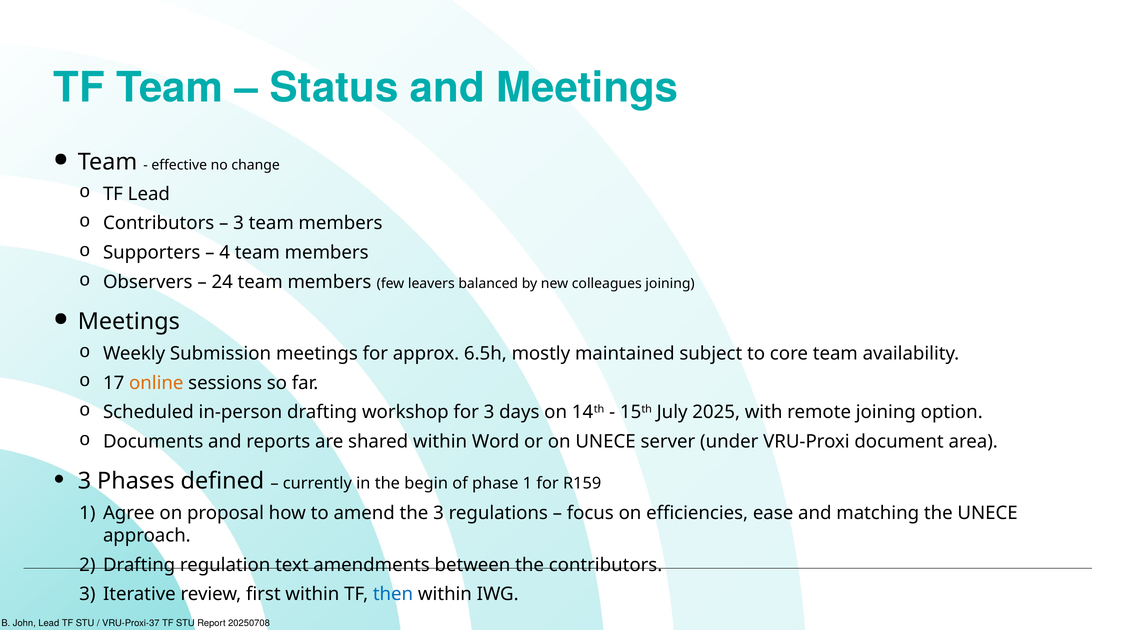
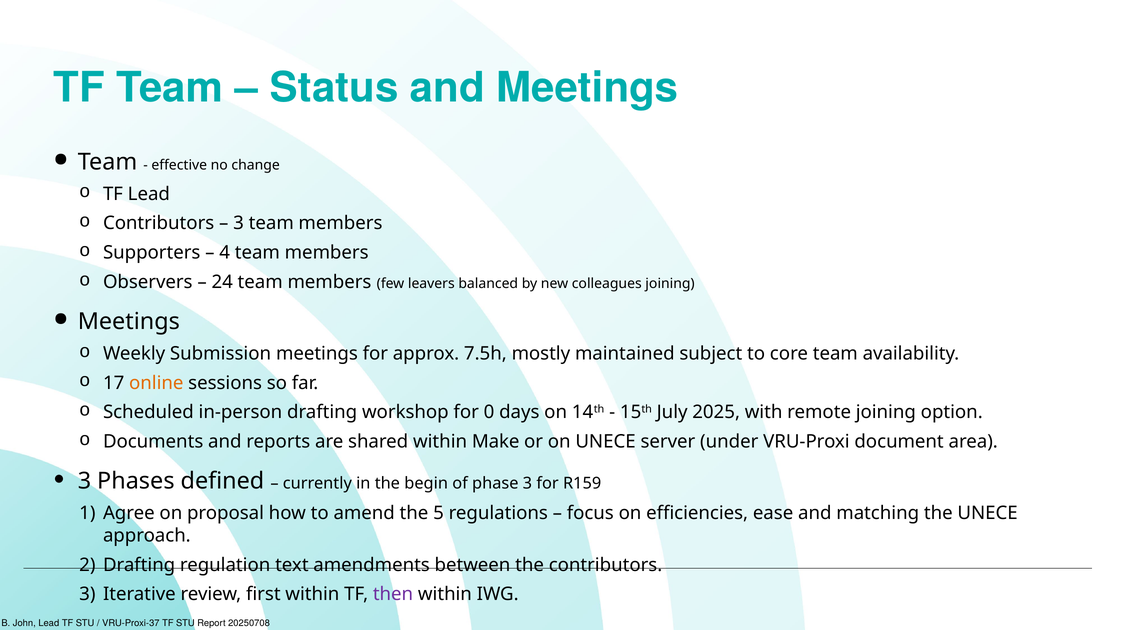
6.5h: 6.5h -> 7.5h (485, 354)
for 3: 3 -> 0 (489, 413)
Word: Word -> Make (496, 442)
phase 1: 1 -> 3 (527, 484)
the 3: 3 -> 5 (438, 514)
then colour: blue -> purple (393, 595)
